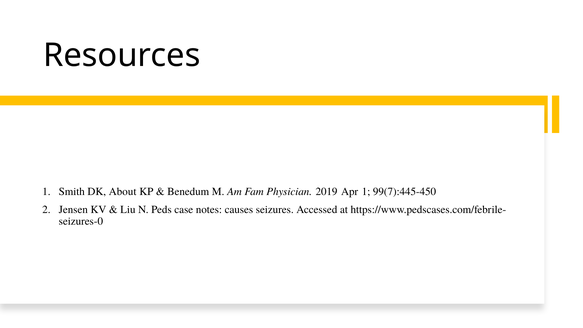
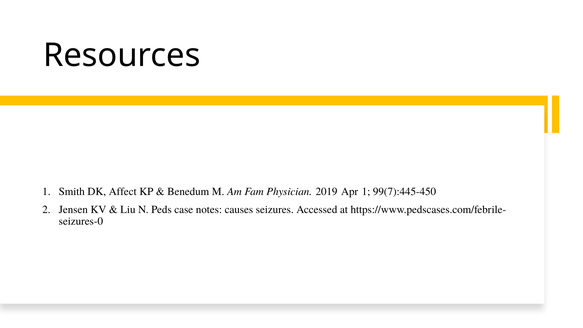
About: About -> Affect (123, 192)
